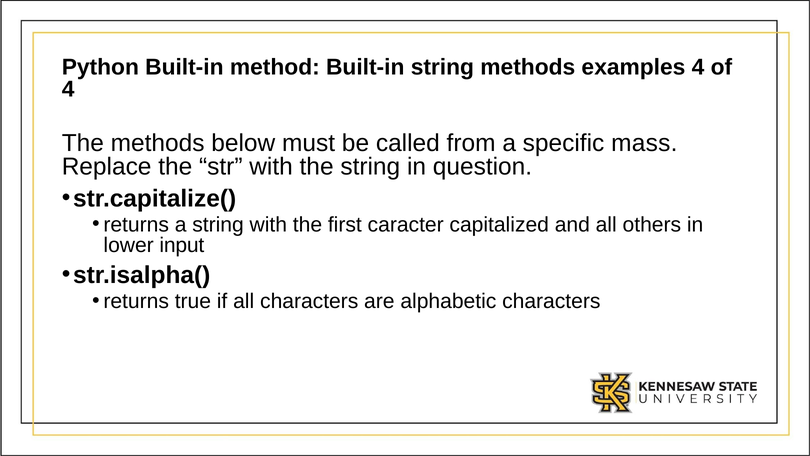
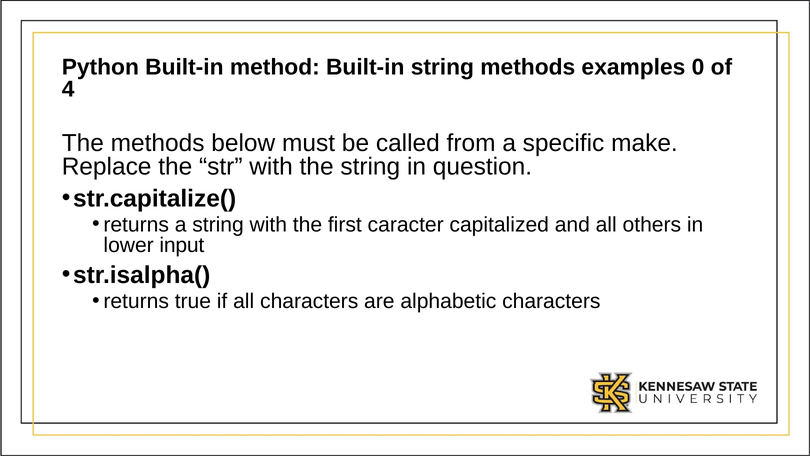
examples 4: 4 -> 0 (698, 67)
mass: mass -> make (644, 143)
